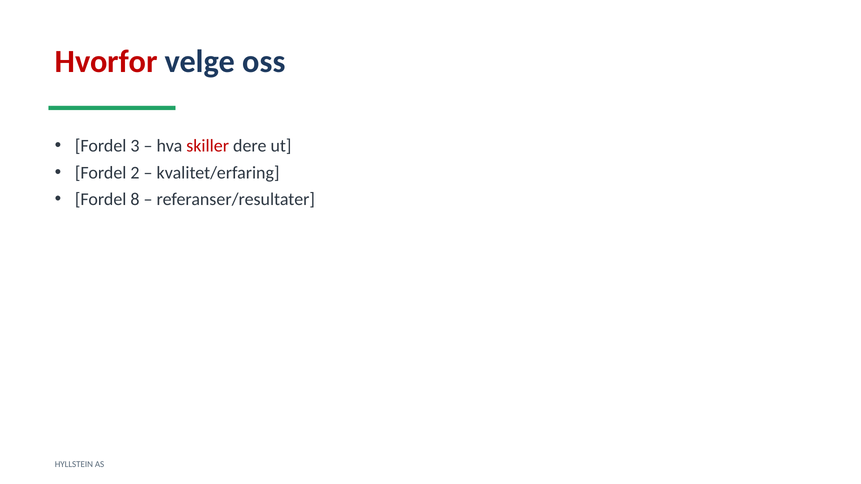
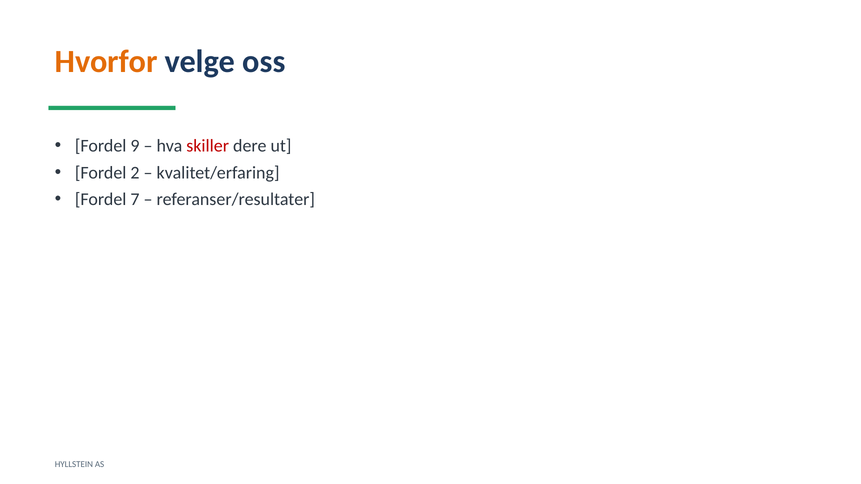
Hvorfor colour: red -> orange (106, 61)
3: 3 -> 9 (135, 146)
8: 8 -> 7 (135, 200)
